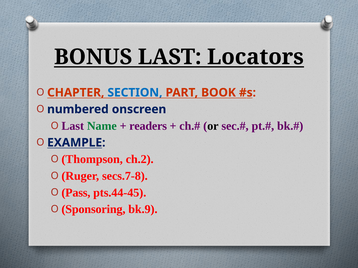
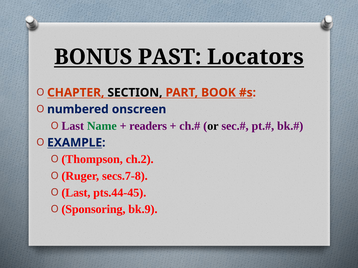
BONUS LAST: LAST -> PAST (170, 57)
SECTION colour: blue -> black (135, 93)
Pass: Pass -> Last (76, 193)
